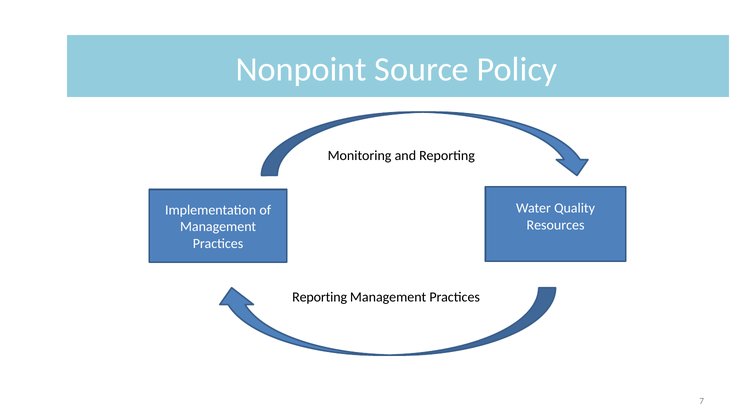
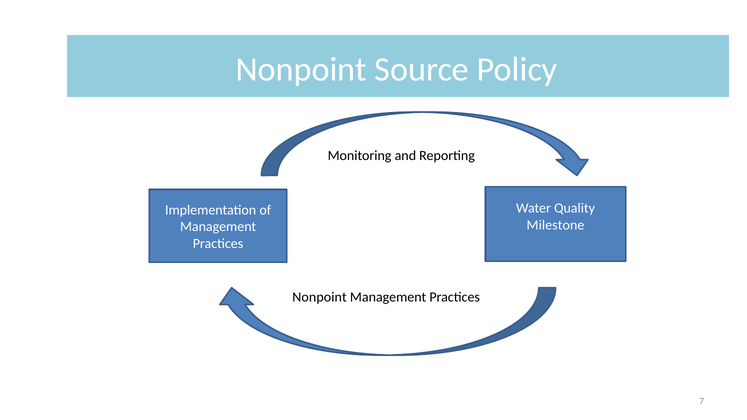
Resources: Resources -> Milestone (556, 225)
Reporting: Reporting -> Nonpoint (320, 297)
